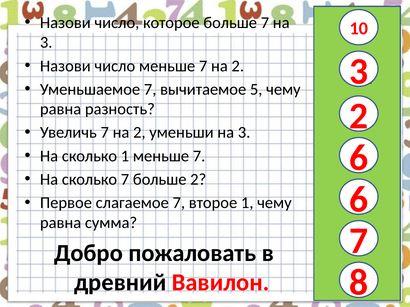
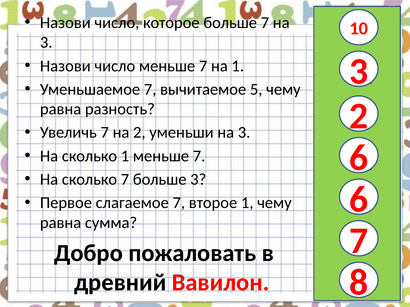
меньше 7 на 2: 2 -> 1 (238, 66)
больше 2: 2 -> 3 (198, 180)
